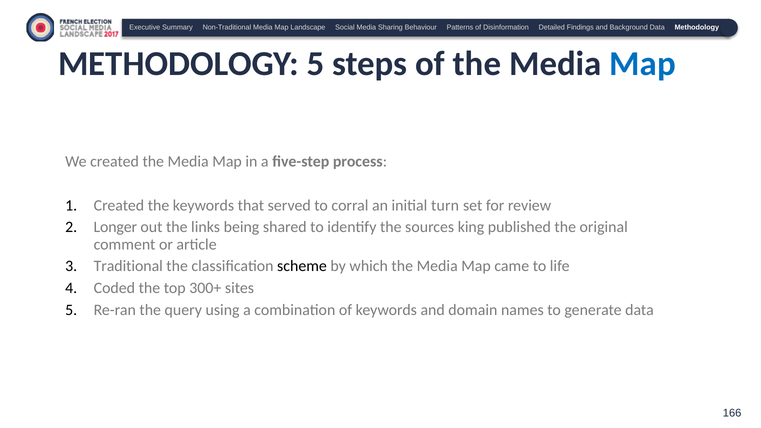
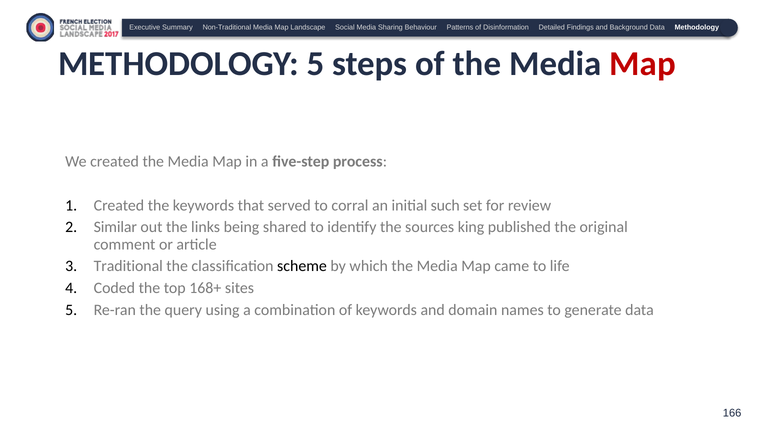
Map colour: blue -> red (643, 64)
turn: turn -> such (445, 205)
Longer: Longer -> Similar (115, 227)
300+: 300+ -> 168+ (205, 288)
